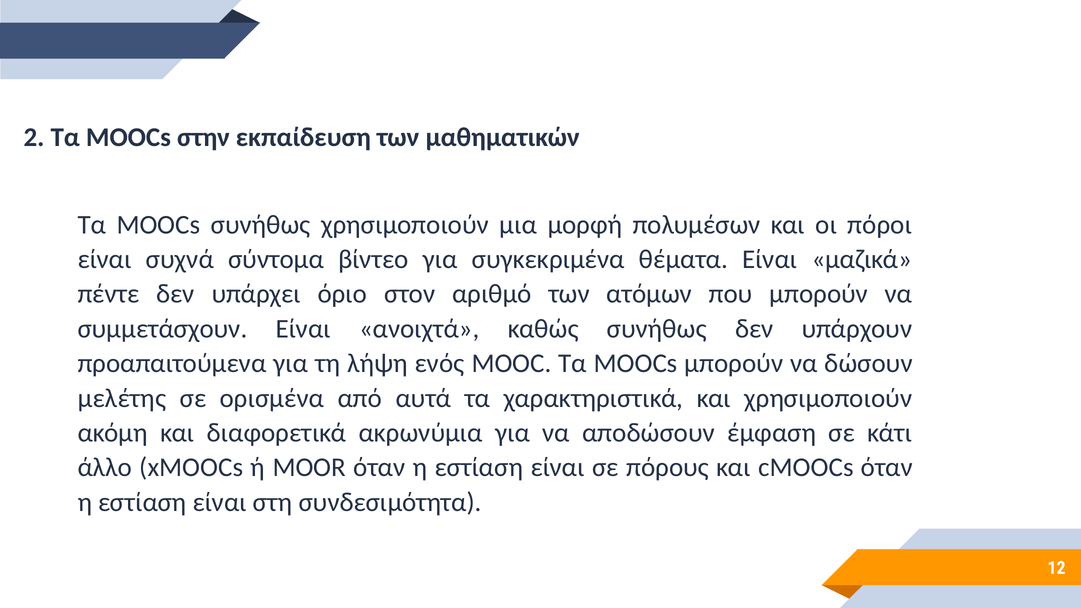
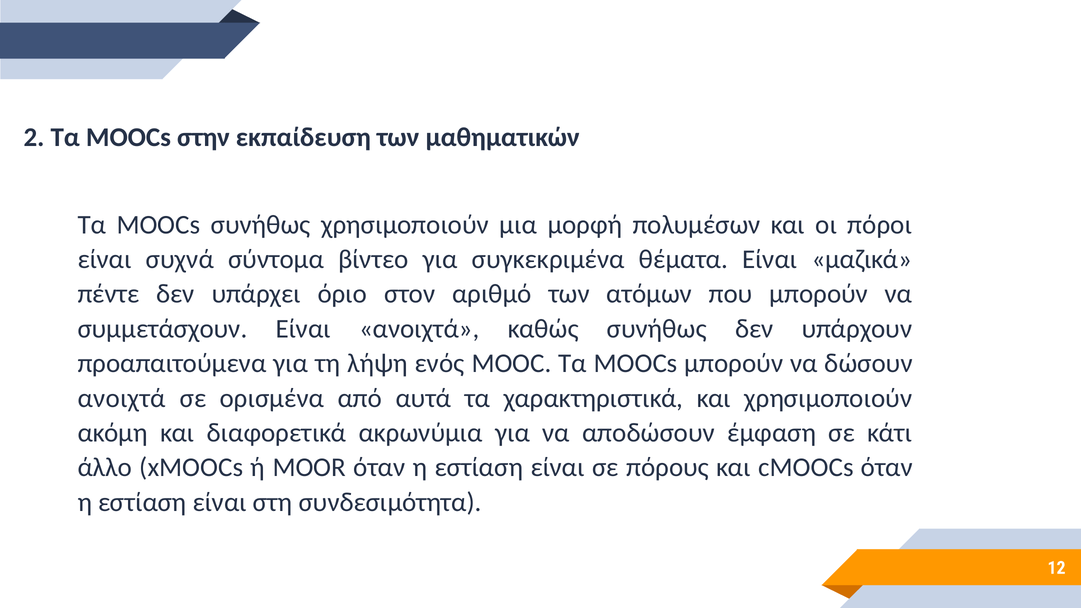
μελέτης: μελέτης -> ανοιχτά (122, 398)
